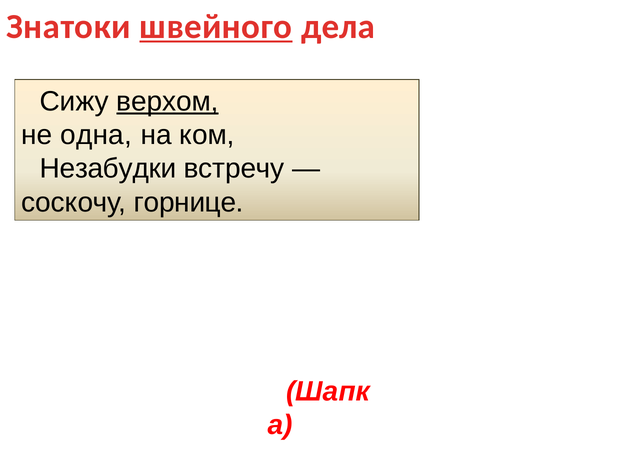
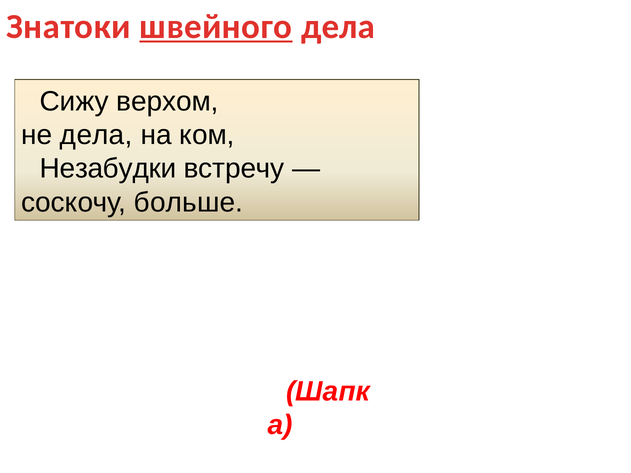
верхом underline: present -> none (167, 101)
не одна: одна -> дела (96, 135)
горнице: горнице -> больше (189, 202)
